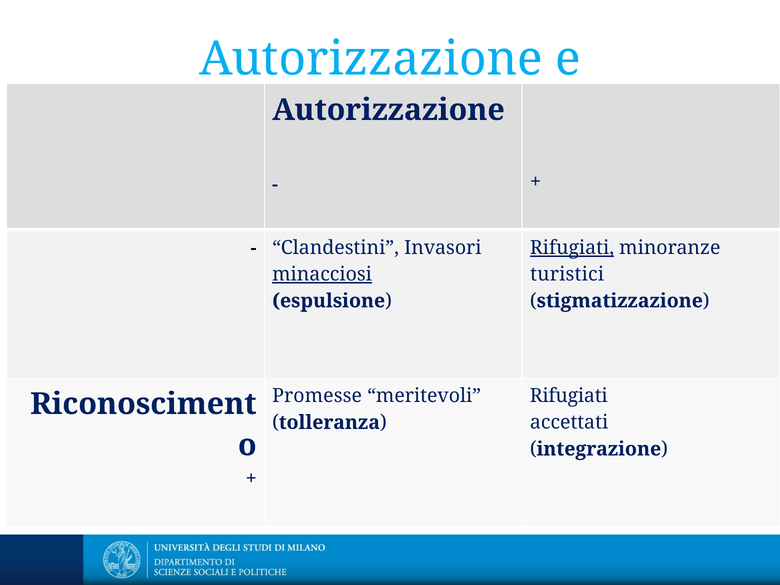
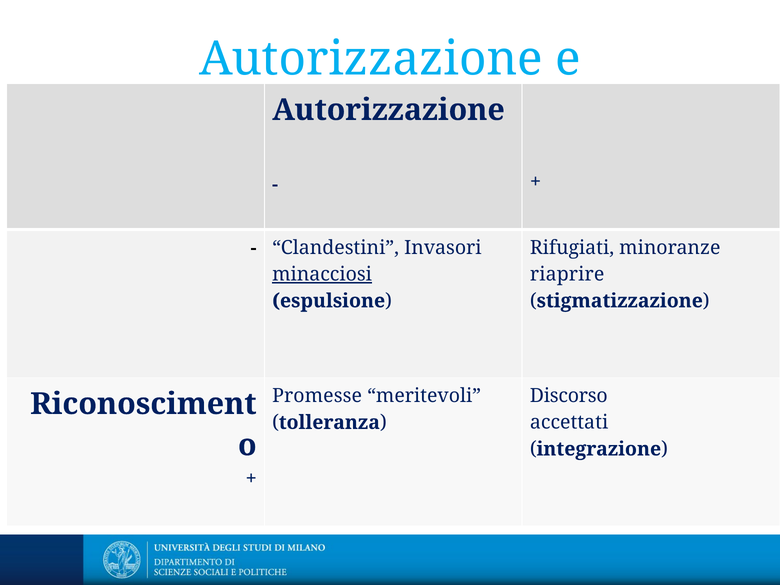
Rifugiati underline: present -> none (572, 248)
turistici: turistici -> riaprire (567, 274)
Rifugiati: Rifugiati -> Discorso (569, 396)
